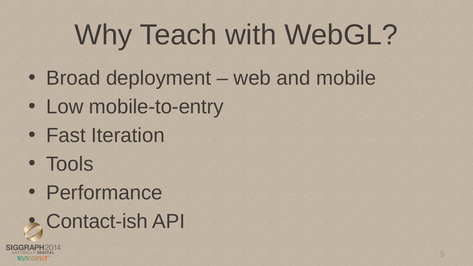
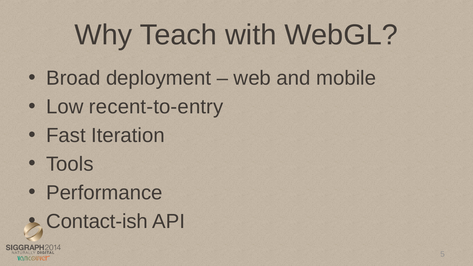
mobile-to-entry: mobile-to-entry -> recent-to-entry (156, 107)
